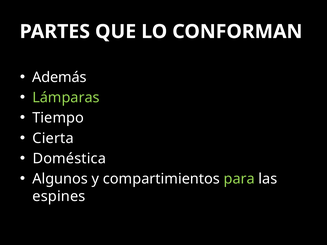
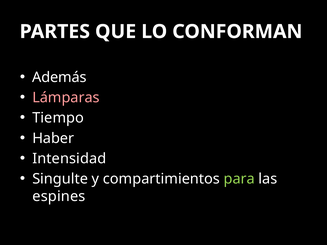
Lámparas colour: light green -> pink (66, 98)
Cierta: Cierta -> Haber (53, 138)
Doméstica: Doméstica -> Intensidad (69, 159)
Algunos: Algunos -> Singulte (60, 179)
